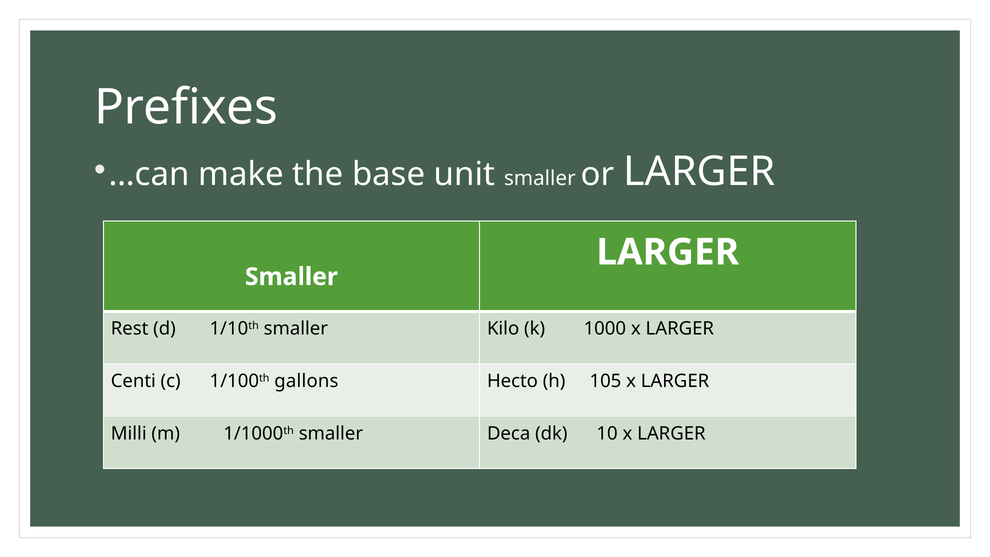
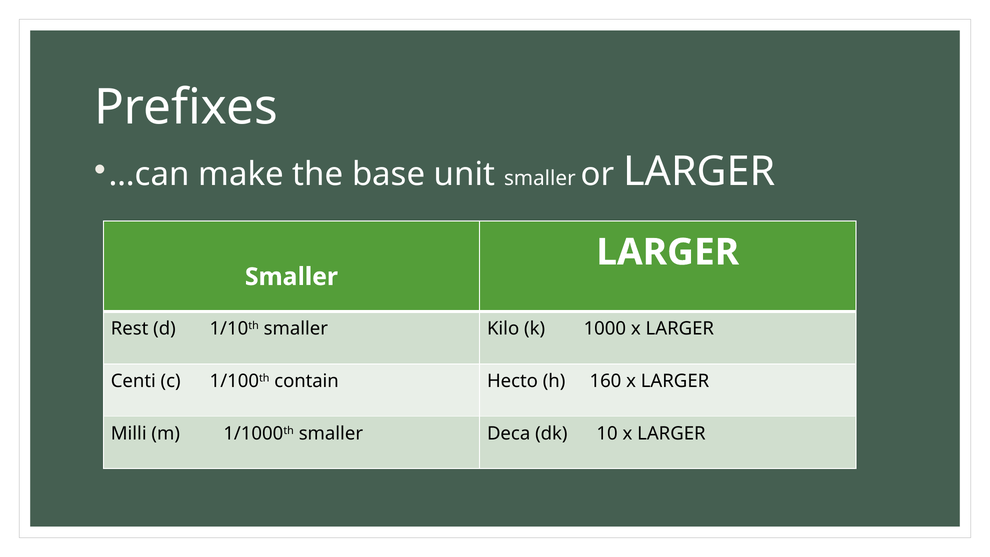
gallons: gallons -> contain (307, 381)
105: 105 -> 160 (605, 381)
